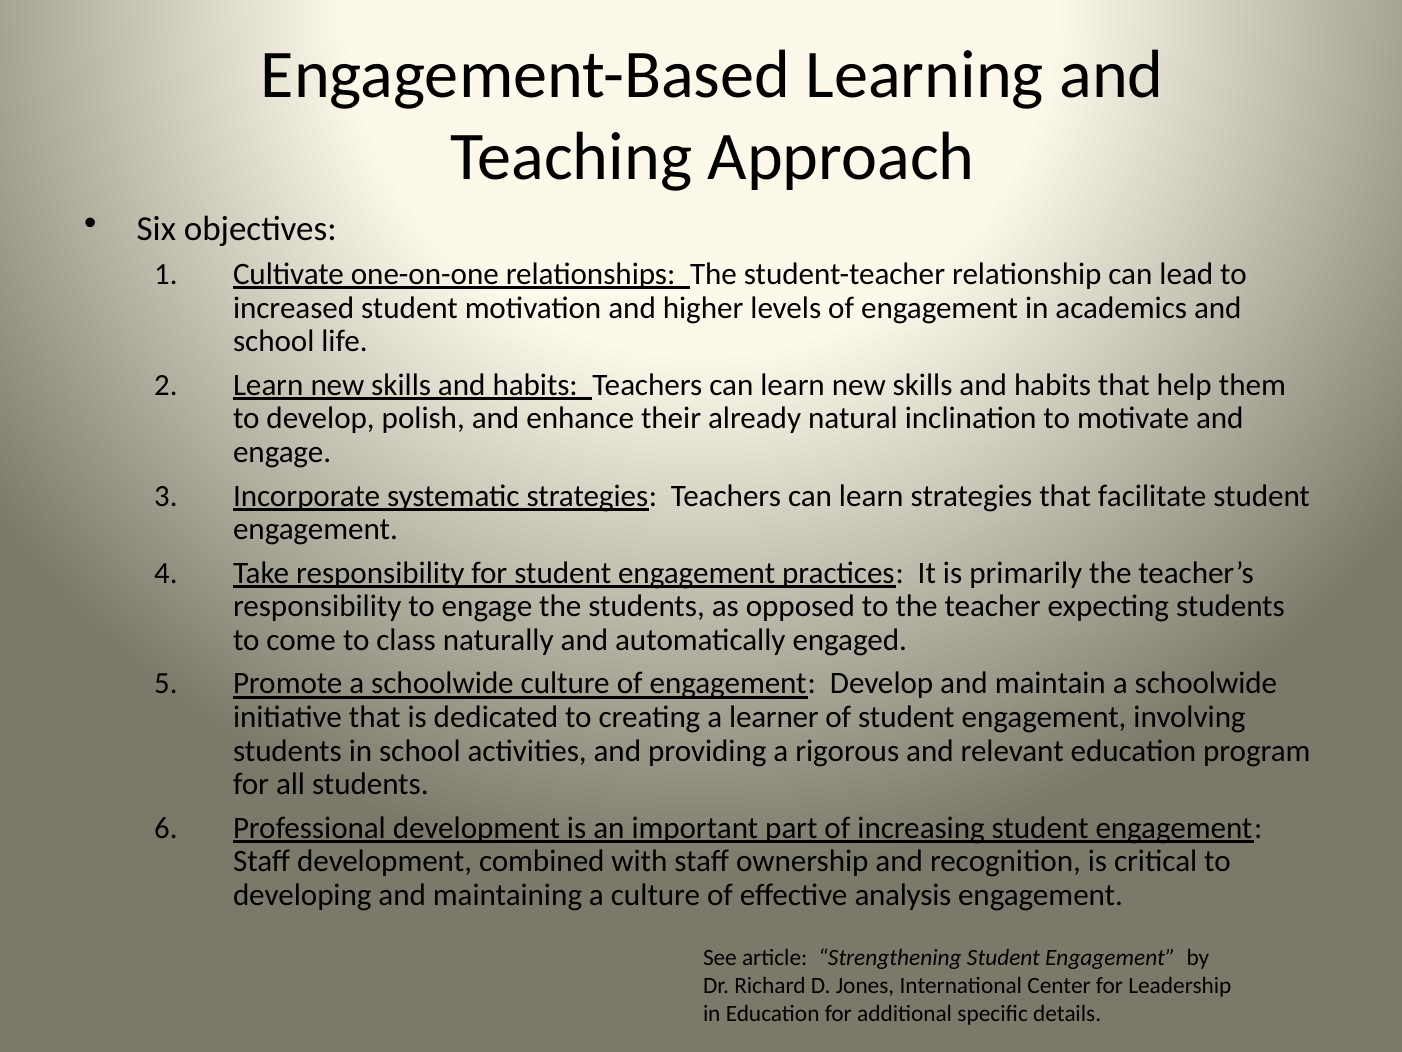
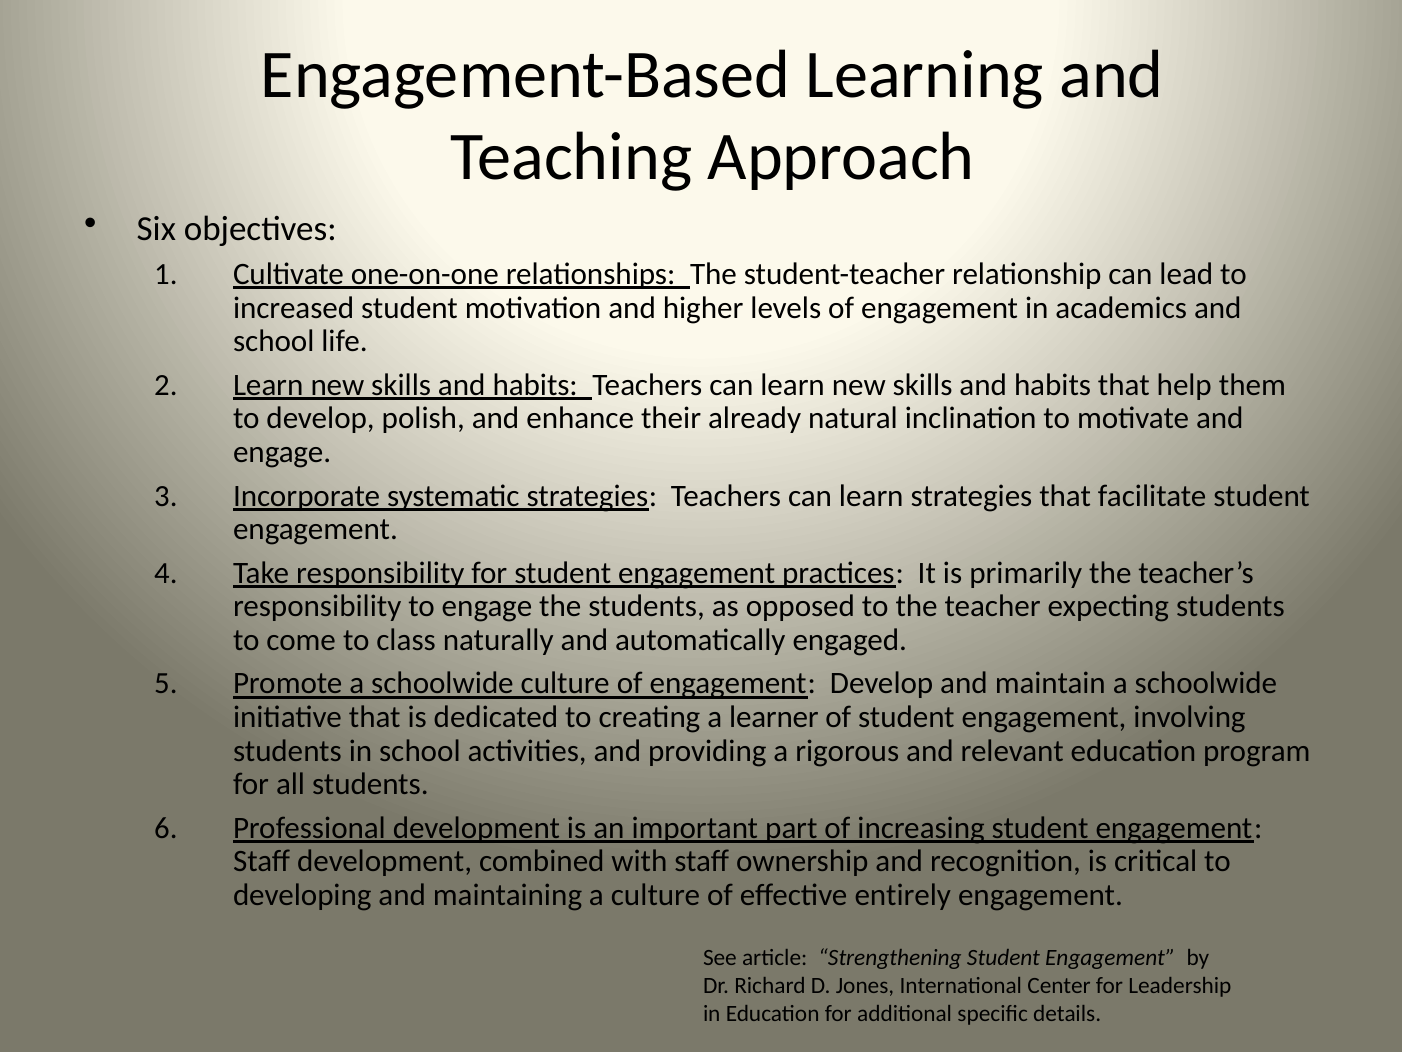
analysis: analysis -> entirely (903, 895)
